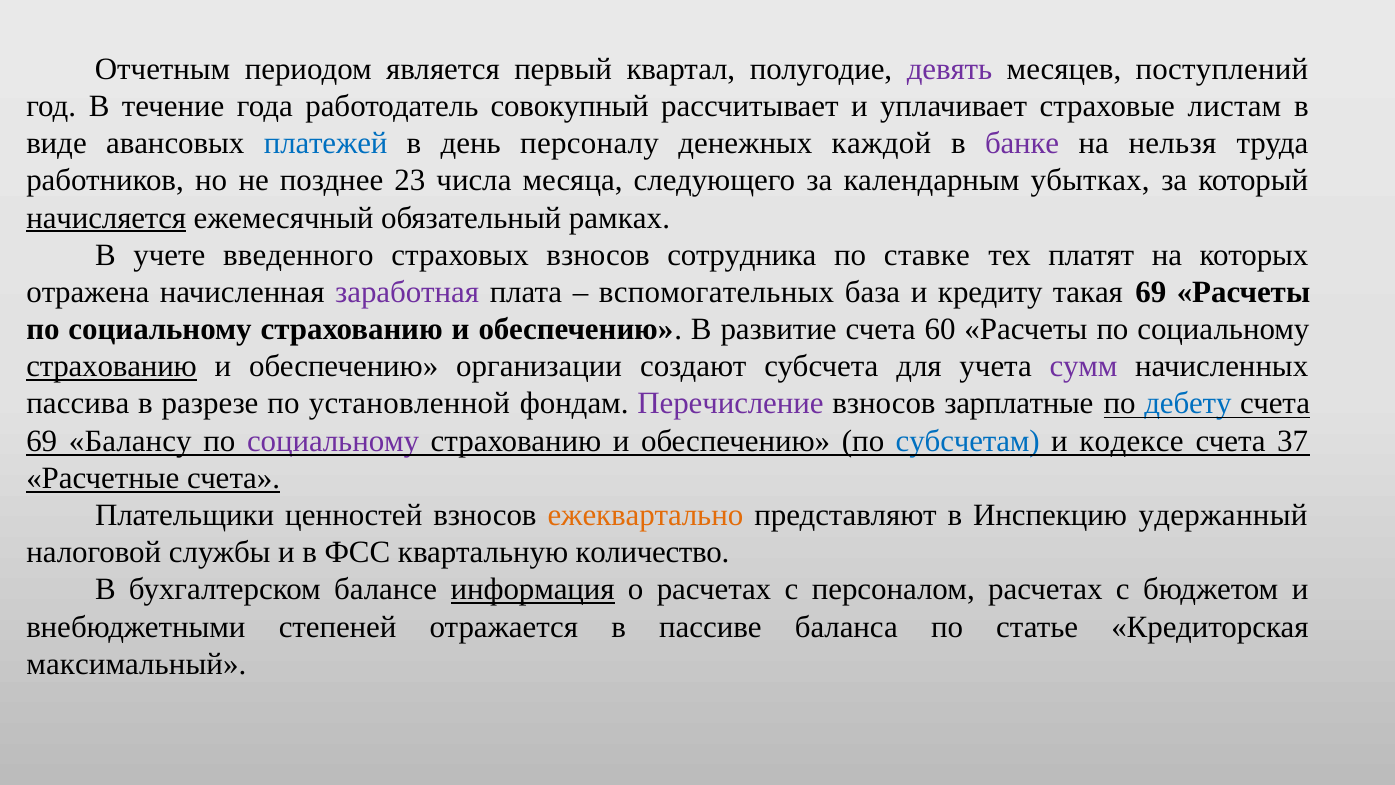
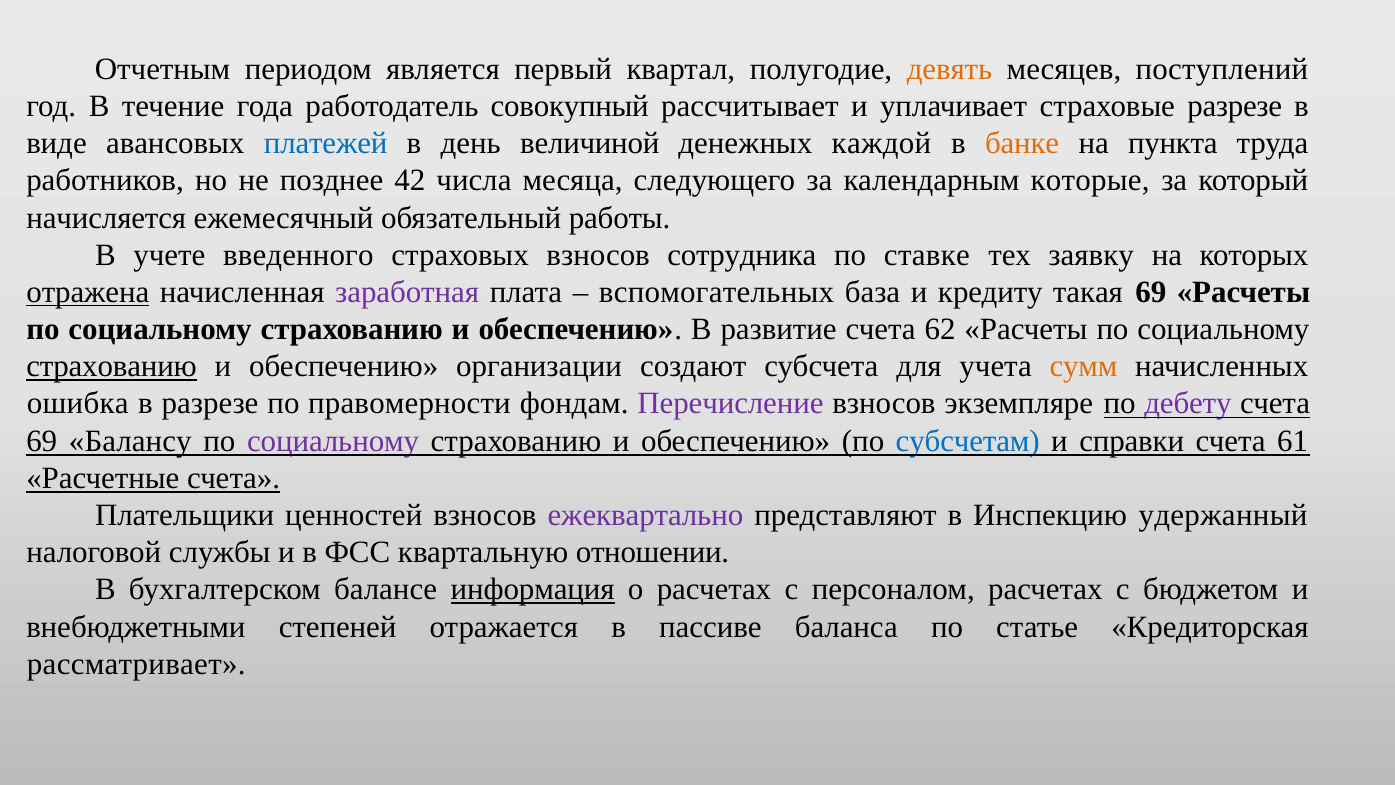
девять colour: purple -> orange (950, 69)
страховые листам: листам -> разрезе (1235, 106)
персоналу: персоналу -> величиной (590, 143)
банке colour: purple -> orange (1022, 143)
нельзя: нельзя -> пункта (1173, 143)
23: 23 -> 42 (410, 181)
убытках: убытках -> которые (1090, 181)
начисляется underline: present -> none (106, 218)
рамках: рамках -> работы (620, 218)
платят: платят -> заявку (1091, 255)
отражена underline: none -> present (88, 292)
60: 60 -> 62 (940, 329)
сумм colour: purple -> orange (1084, 366)
пассива: пассива -> ошибка (78, 404)
установленной: установленной -> правомерности (409, 404)
зарплатные: зарплатные -> экземпляре (1019, 404)
дебету colour: blue -> purple (1188, 404)
кодексе: кодексе -> справки (1132, 441)
37: 37 -> 61 (1293, 441)
ежеквартально colour: orange -> purple (645, 515)
количество: количество -> отношении (653, 552)
максимальный: максимальный -> рассматривает (136, 664)
